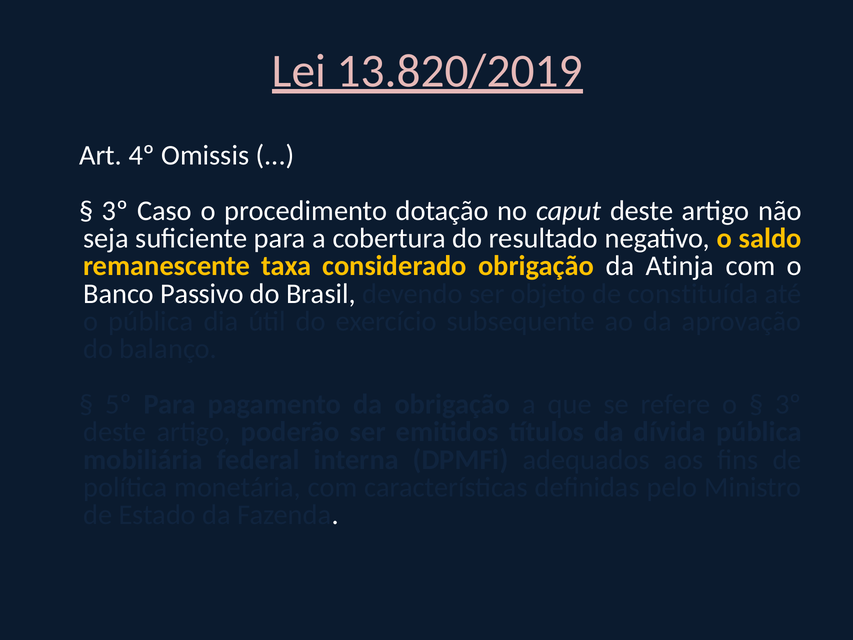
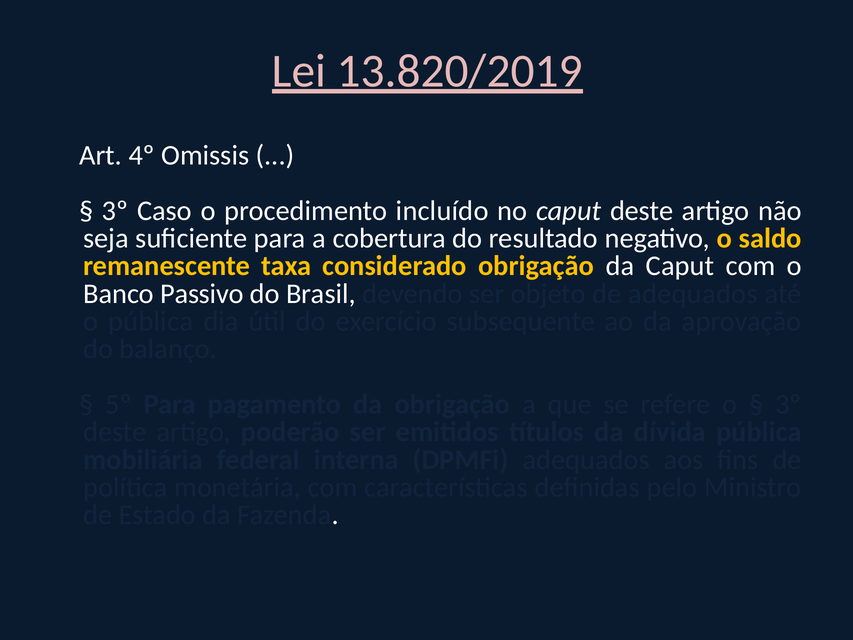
dotação: dotação -> incluído (442, 211)
da Atinja: Atinja -> Caput (680, 266)
de constituída: constituída -> adequados (693, 294)
